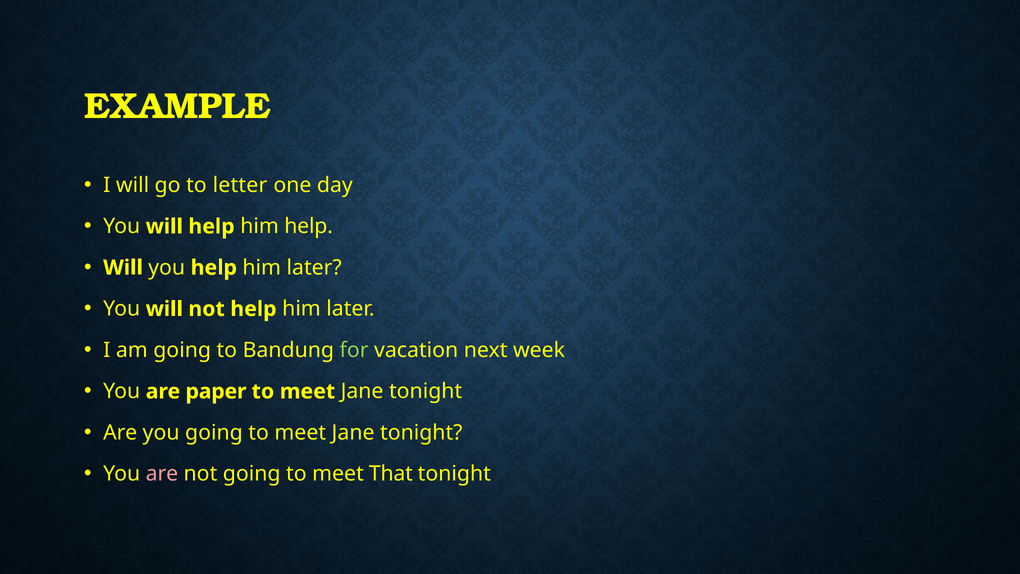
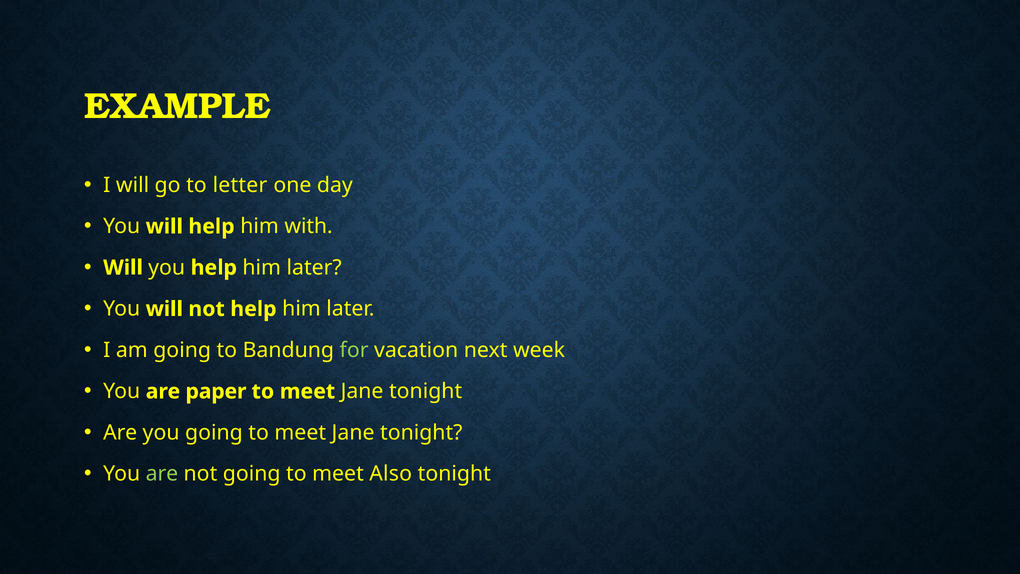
him help: help -> with (309, 226)
are colour: pink -> light green (162, 474)
That: That -> Also (391, 474)
